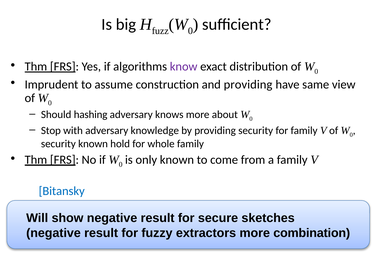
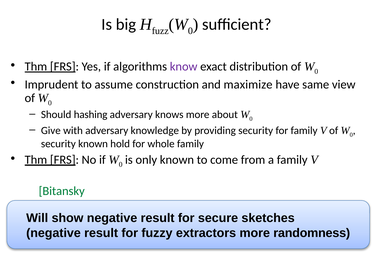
and providing: providing -> maximize (248, 85)
Stop: Stop -> Give (51, 130)
Bitansky colour: blue -> green (62, 191)
combination: combination -> randomness (312, 233)
